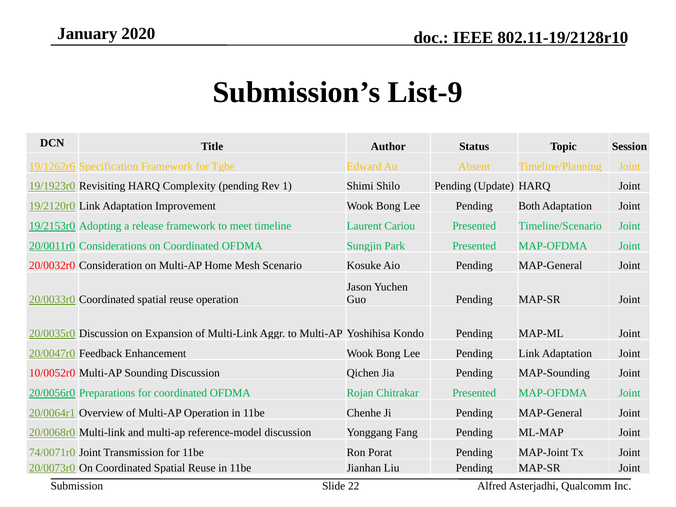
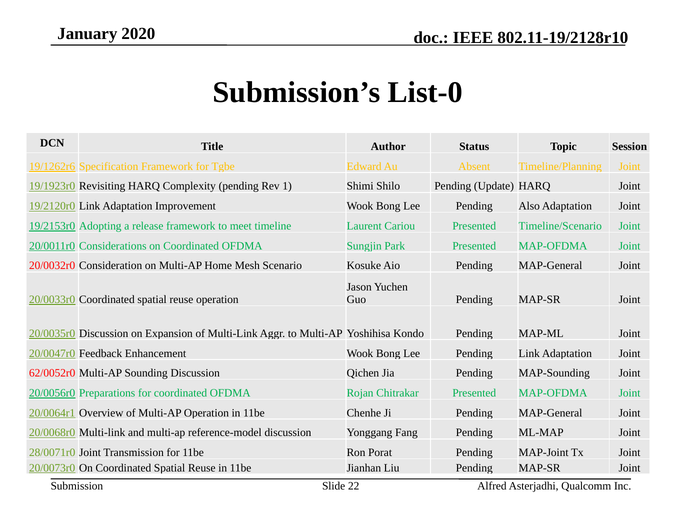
List-9: List-9 -> List-0 (425, 92)
Both: Both -> Also (529, 206)
10/0052r0: 10/0052r0 -> 62/0052r0 (52, 373)
74/0071r0: 74/0071r0 -> 28/0071r0 (52, 453)
